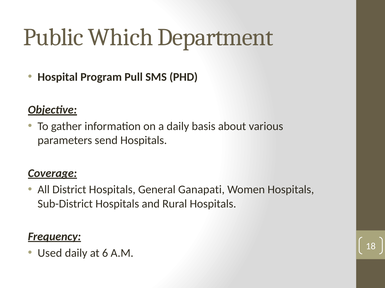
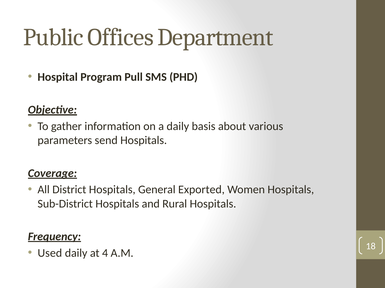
Which: Which -> Offices (121, 37)
Ganapati: Ganapati -> Exported (201, 190)
6: 6 -> 4 (105, 254)
